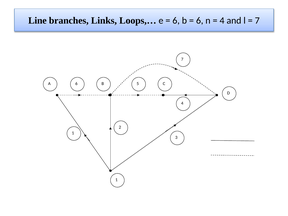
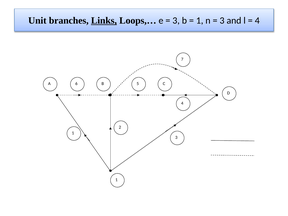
Line: Line -> Unit (37, 21)
Links underline: none -> present (104, 21)
6: 6 -> 3 (176, 21)
6: 6 -> 1 (200, 21)
4: 4 -> 3 (222, 21)
7: 7 -> 4 (257, 21)
